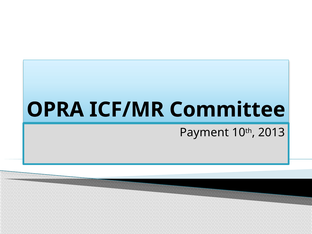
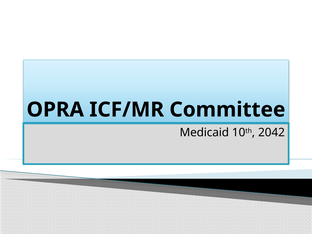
Payment: Payment -> Medicaid (204, 133)
2013: 2013 -> 2042 (271, 133)
